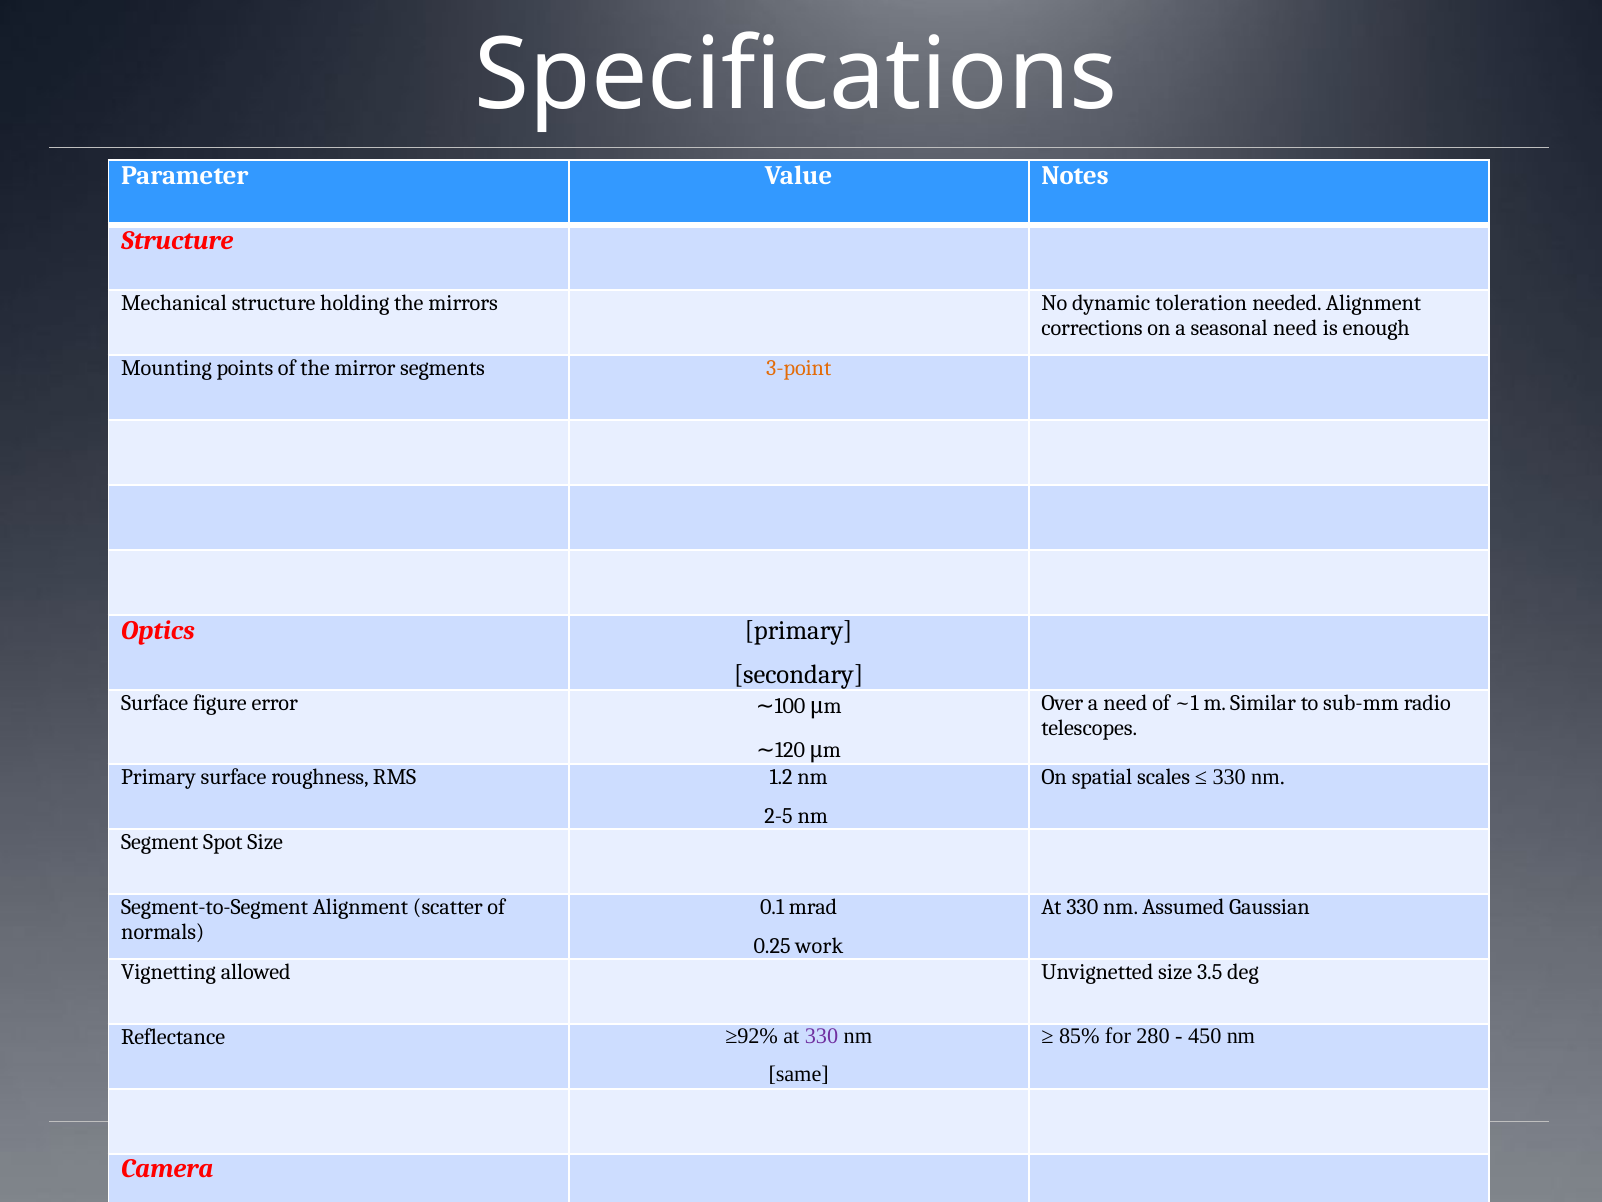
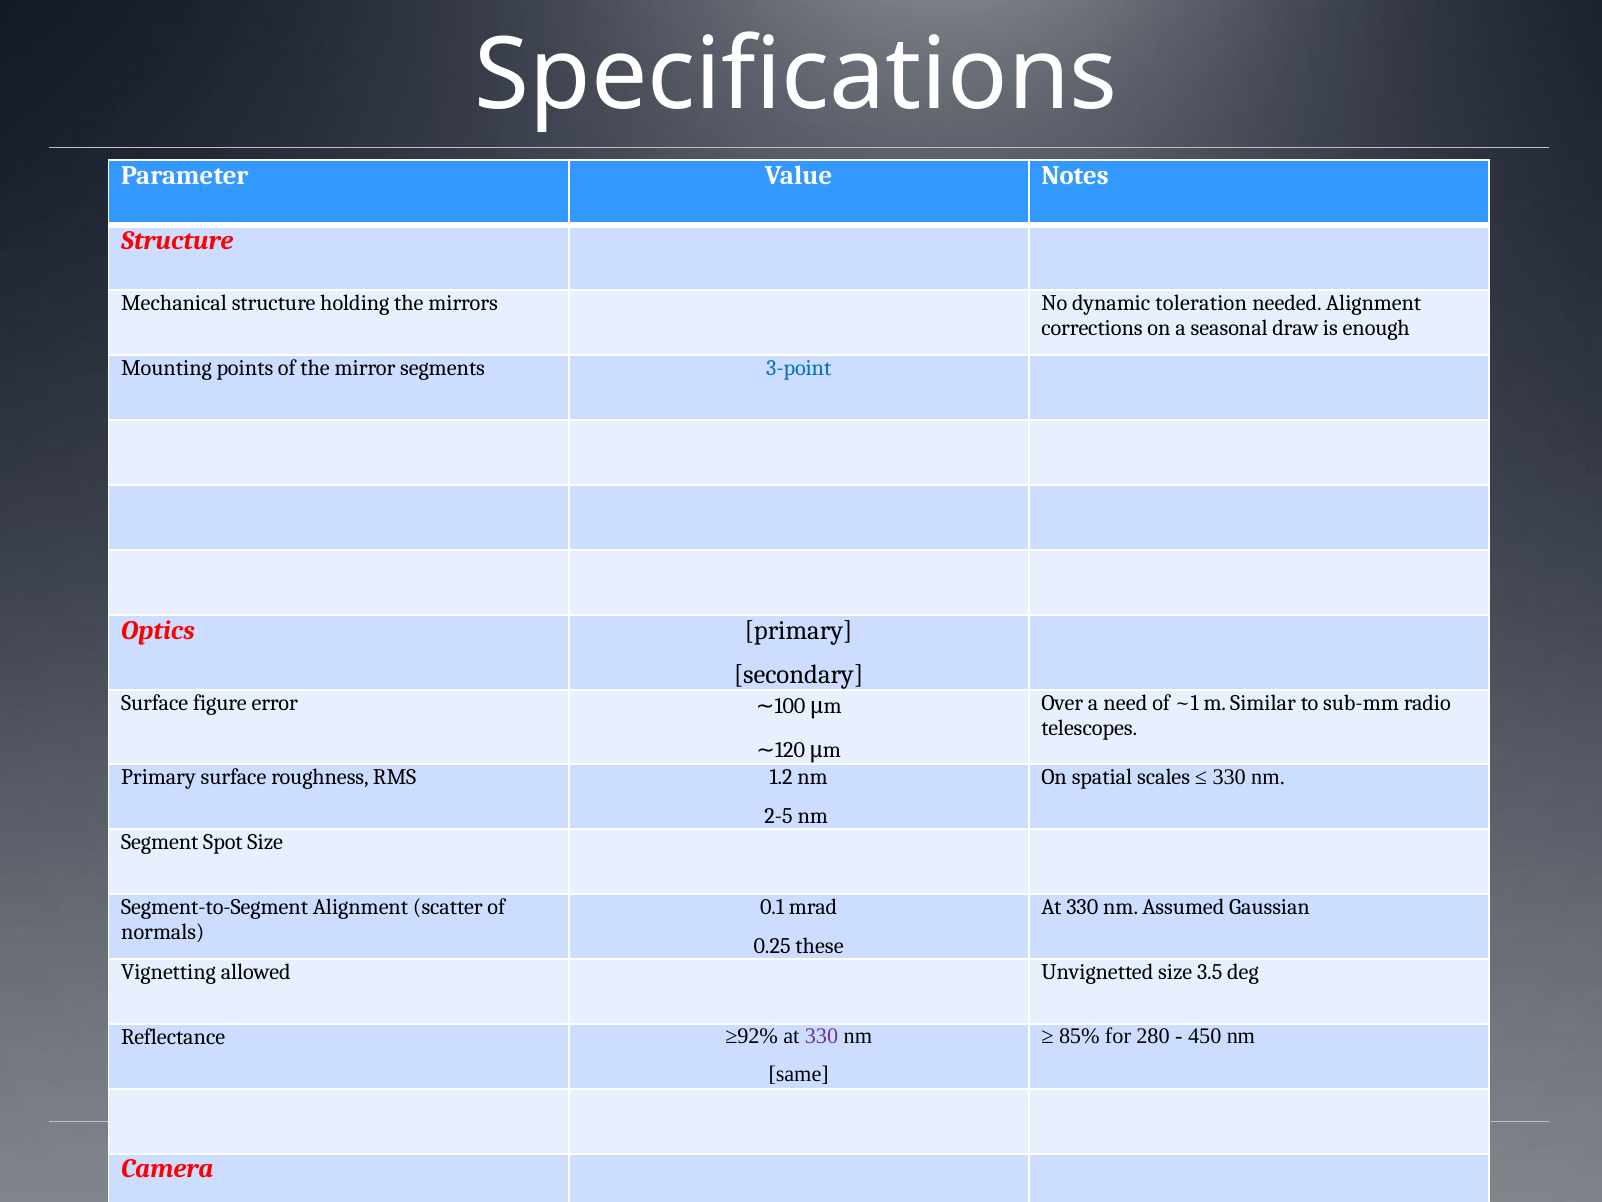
seasonal need: need -> draw (1295, 329)
3-point colour: orange -> blue (799, 368)
work: work -> these (819, 945)
